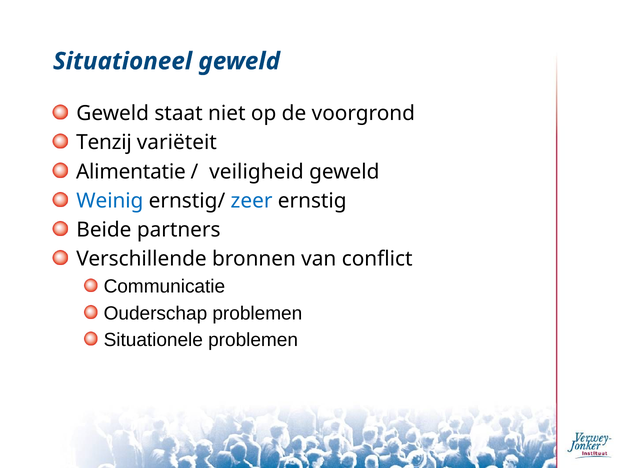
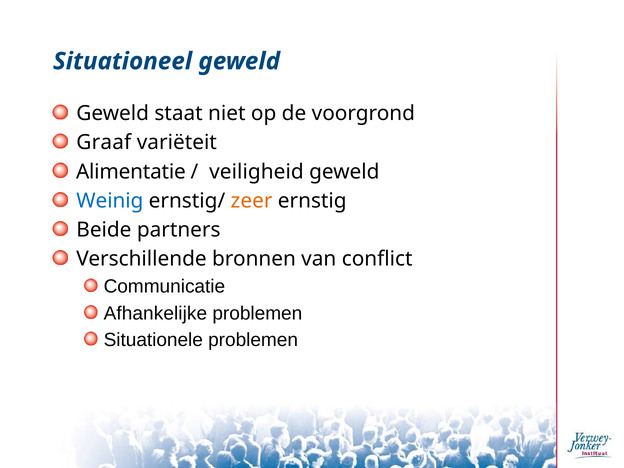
Tenzij: Tenzij -> Graaf (104, 143)
zeer colour: blue -> orange (252, 201)
Ouderschap: Ouderschap -> Afhankelijke (155, 313)
